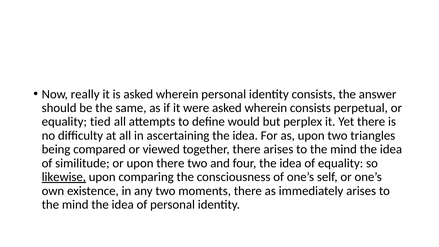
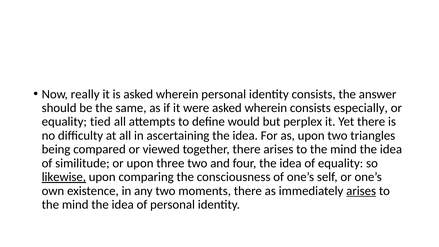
perpetual: perpetual -> especially (361, 108)
upon there: there -> three (170, 163)
arises underline: none -> present (361, 191)
